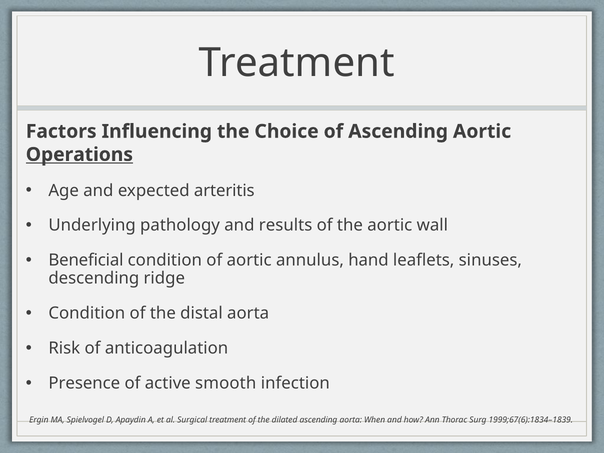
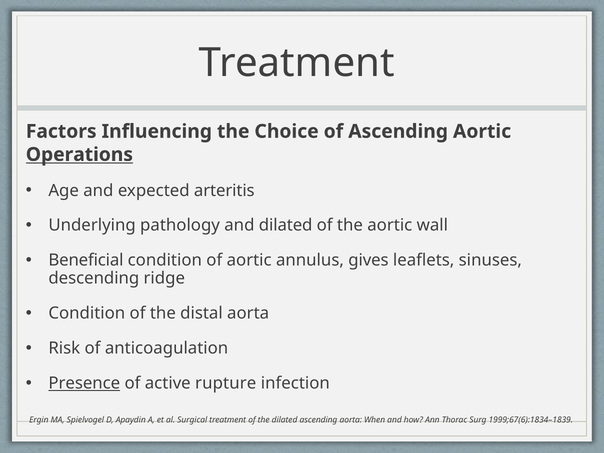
and results: results -> dilated (286, 225)
hand: hand -> gives (368, 260)
Presence underline: none -> present (84, 383)
smooth: smooth -> rupture (226, 383)
